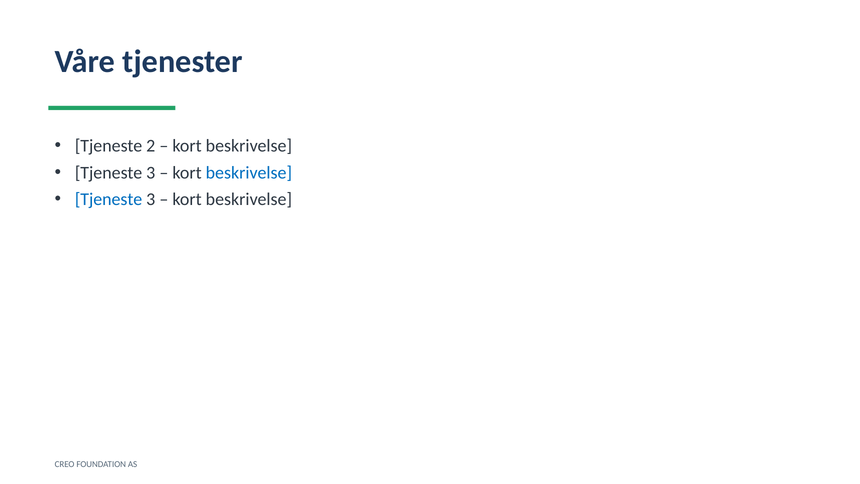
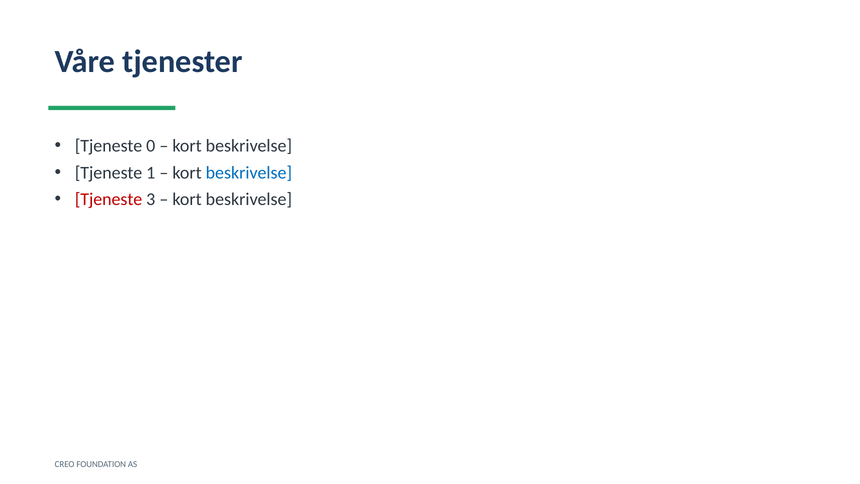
2: 2 -> 0 (151, 146)
3: 3 -> 1 (151, 173)
Tjeneste colour: blue -> red (109, 199)
